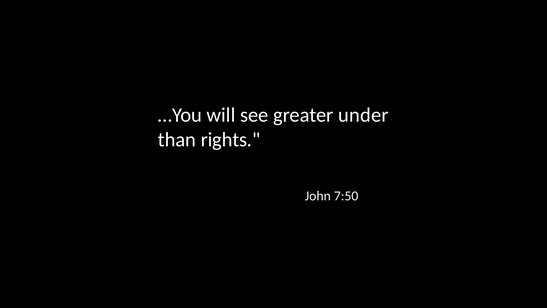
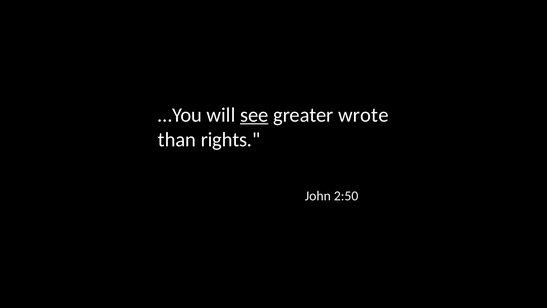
see underline: none -> present (254, 115)
under: under -> wrote (363, 115)
7:50: 7:50 -> 2:50 (346, 196)
